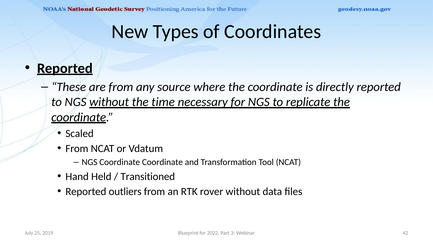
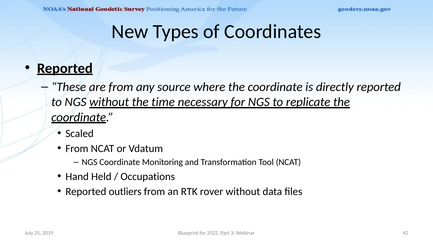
Coordinate Coordinate: Coordinate -> Monitoring (162, 162)
Transitioned: Transitioned -> Occupations (148, 176)
